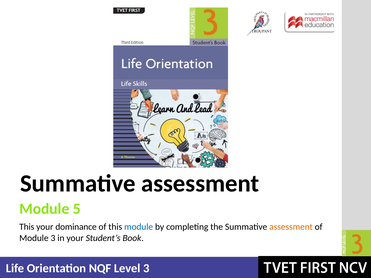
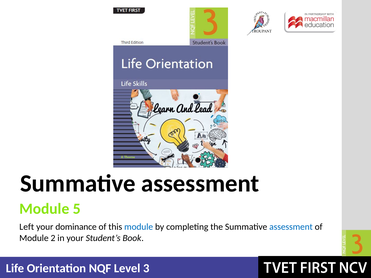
This: This -> Left (27, 227)
assessment colour: orange -> blue (291, 227)
Module 3: 3 -> 2 (53, 238)
